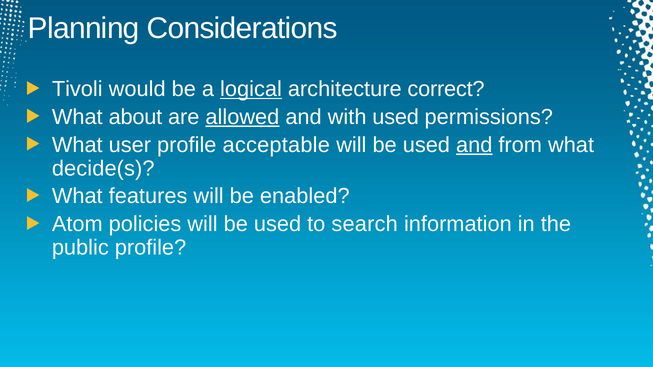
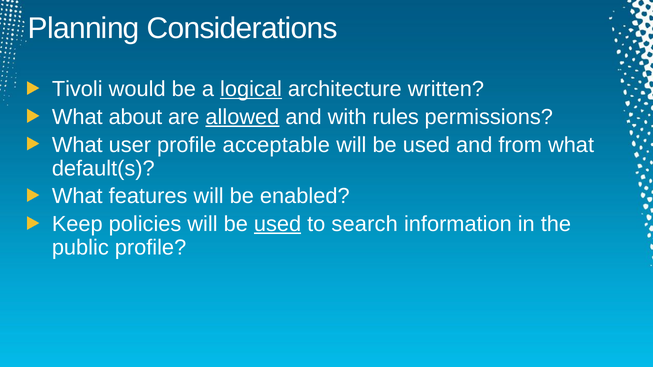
correct: correct -> written (446, 89)
with used: used -> rules (396, 117)
and underline: present -> none (474, 145)
decide(s: decide(s -> default(s (103, 169)
Atom: Atom -> Keep (77, 224)
used underline: none -> present (278, 224)
